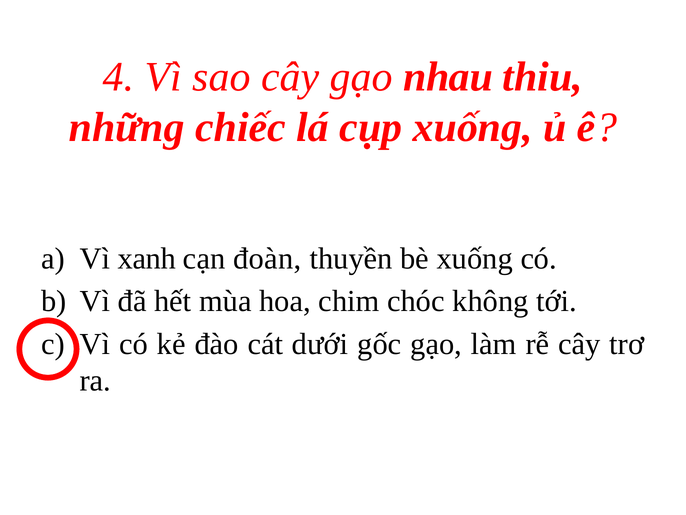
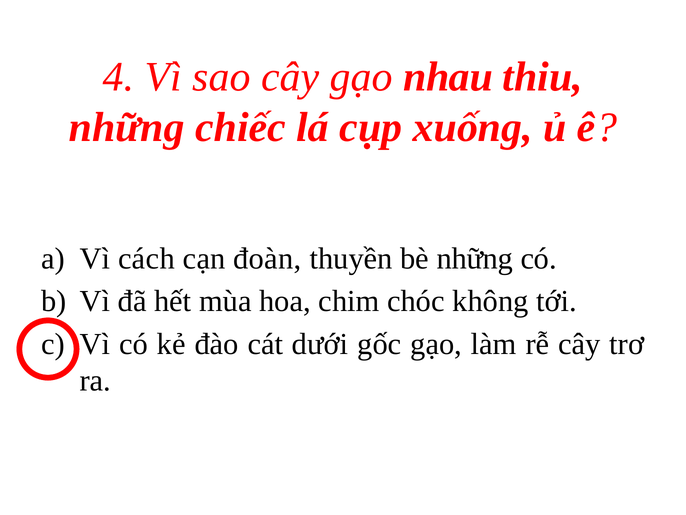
xanh: xanh -> cách (146, 258)
bè xuống: xuống -> những (475, 258)
